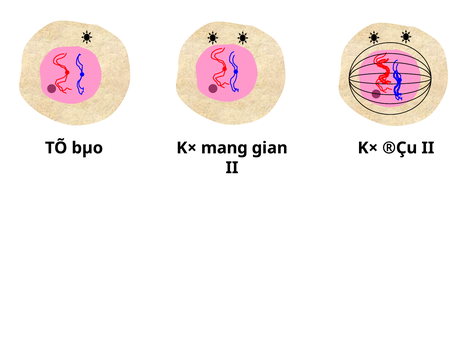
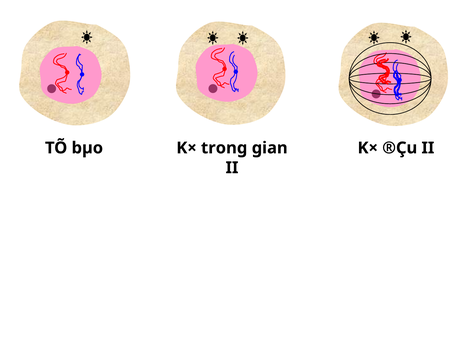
mang: mang -> trong (224, 148)
